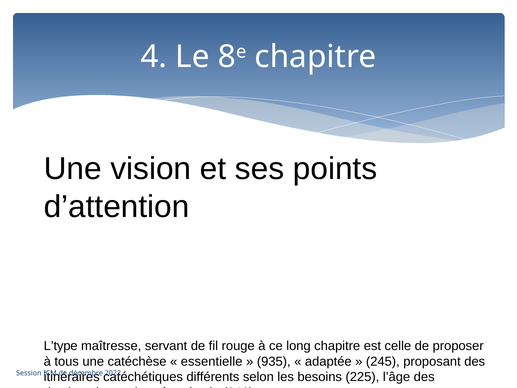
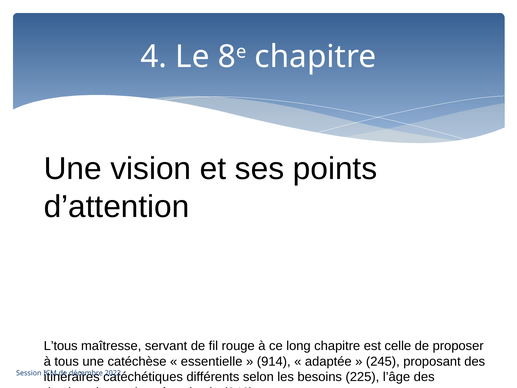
L’type: L’type -> L’tous (61, 346)
935: 935 -> 914 (274, 361)
